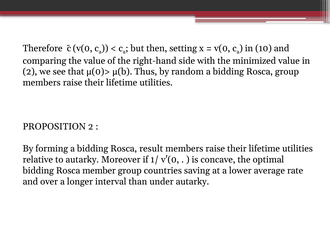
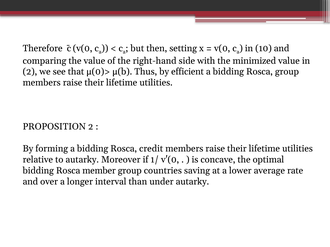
random: random -> efficient (188, 72)
result: result -> credit (151, 149)
